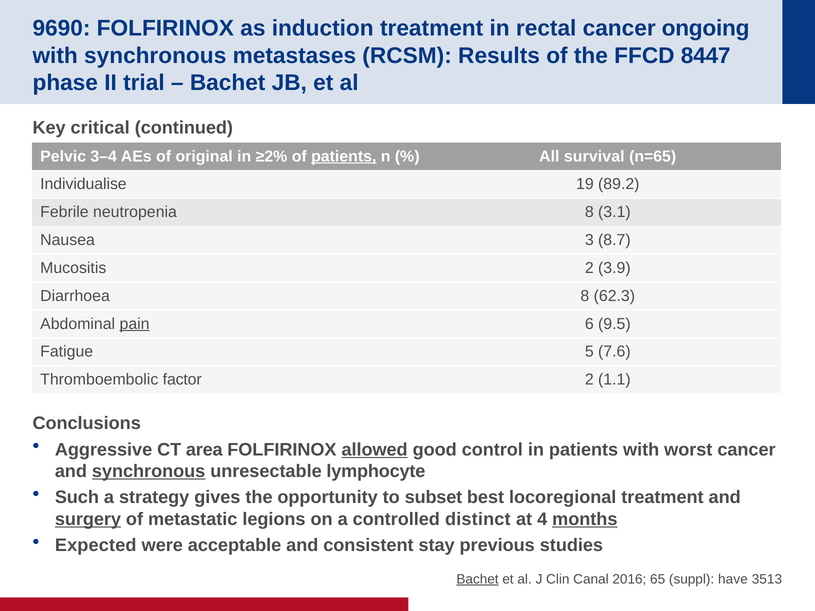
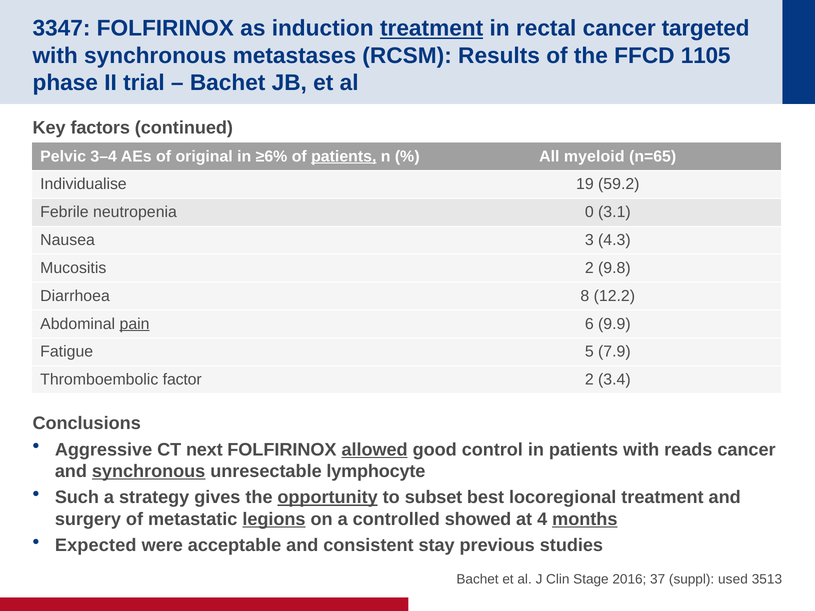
9690: 9690 -> 3347 (61, 28)
treatment underline: none -> present (432, 28)
ongoing: ongoing -> targeted (706, 28)
8447: 8447 -> 1105 (706, 56)
critical: critical -> factors (100, 128)
≥2%: ≥2% -> ≥6% (271, 156)
survival: survival -> myeloid (594, 156)
89.2: 89.2 -> 59.2 (619, 184)
neutropenia 8: 8 -> 0 (589, 212)
8.7: 8.7 -> 4.3 (614, 240)
3.9: 3.9 -> 9.8 (614, 268)
62.3: 62.3 -> 12.2 (614, 296)
9.5: 9.5 -> 9.9 (614, 324)
7.6: 7.6 -> 7.9 (614, 352)
1.1: 1.1 -> 3.4 (614, 380)
area: area -> next (204, 450)
worst: worst -> reads (688, 450)
opportunity underline: none -> present (328, 498)
surgery underline: present -> none (88, 519)
legions underline: none -> present (274, 519)
distinct: distinct -> showed (478, 519)
Bachet underline: present -> none (478, 580)
Canal: Canal -> Stage (591, 580)
65: 65 -> 37 (658, 580)
have: have -> used (733, 580)
